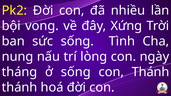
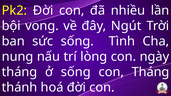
Xứng: Xứng -> Ngút (126, 26)
con Thánh: Thánh -> Tháng (151, 72)
